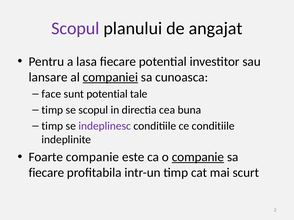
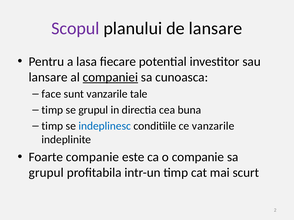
de angajat: angajat -> lansare (215, 28)
sunt potential: potential -> vanzarile (107, 94)
se scopul: scopul -> grupul (93, 110)
indeplinesc colour: purple -> blue (105, 126)
ce conditiile: conditiile -> vanzarile (213, 126)
companie underline: present -> none (198, 157)
fiecare: fiecare -> grupul (46, 173)
